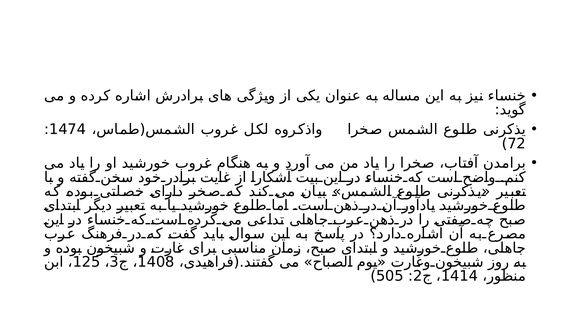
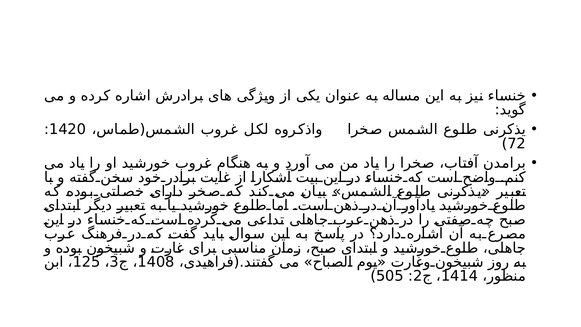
1474: 1474 -> 1420 (68, 129)
